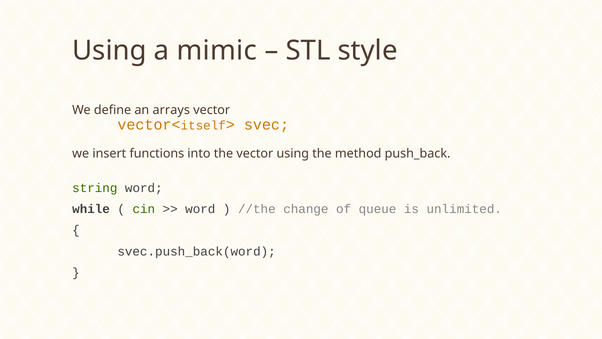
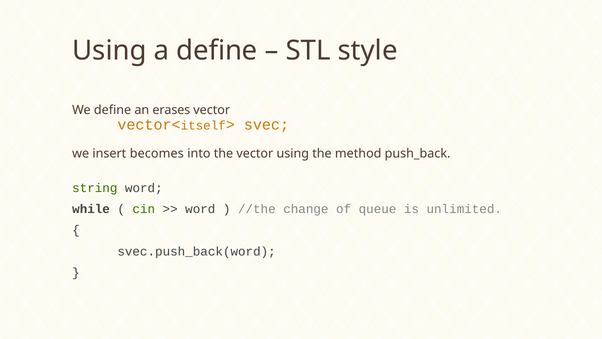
a mimic: mimic -> define (217, 51)
arrays: arrays -> erases (171, 110)
functions: functions -> becomes (157, 153)
